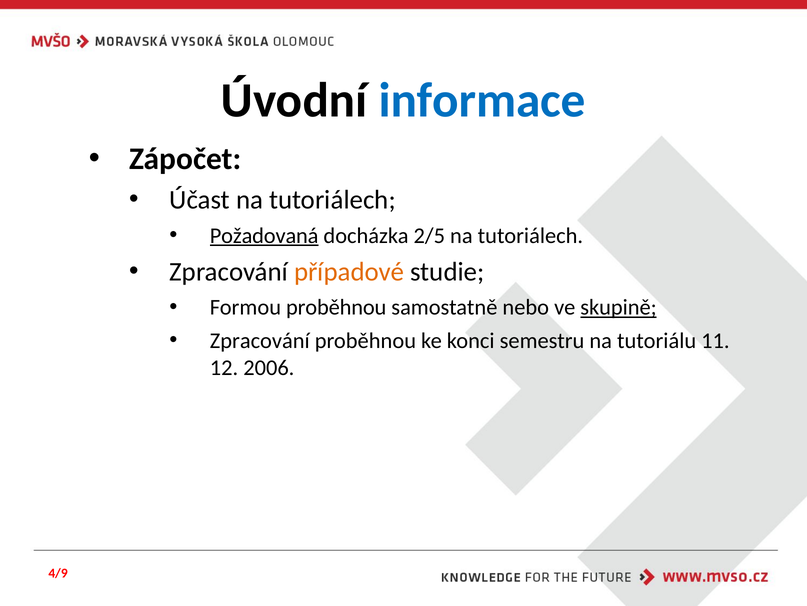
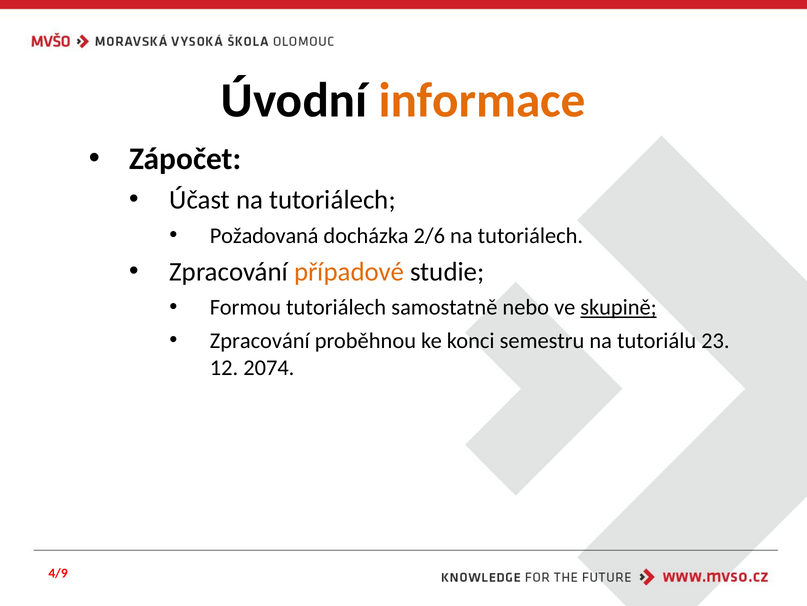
informace colour: blue -> orange (482, 100)
Požadovaná underline: present -> none (264, 235)
2/5: 2/5 -> 2/6 (429, 235)
Formou proběhnou: proběhnou -> tutoriálech (336, 307)
11: 11 -> 23 (715, 340)
2006: 2006 -> 2074 (269, 367)
